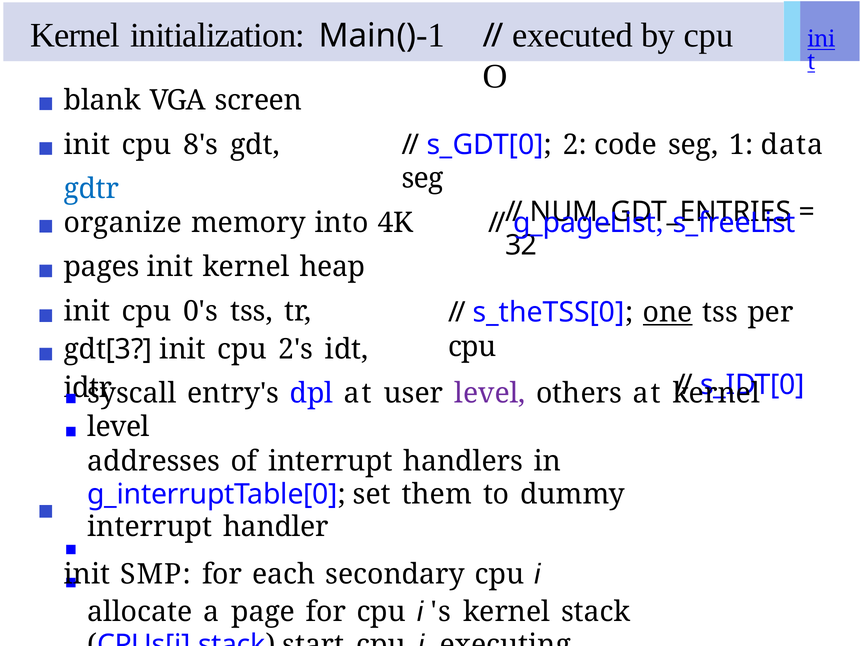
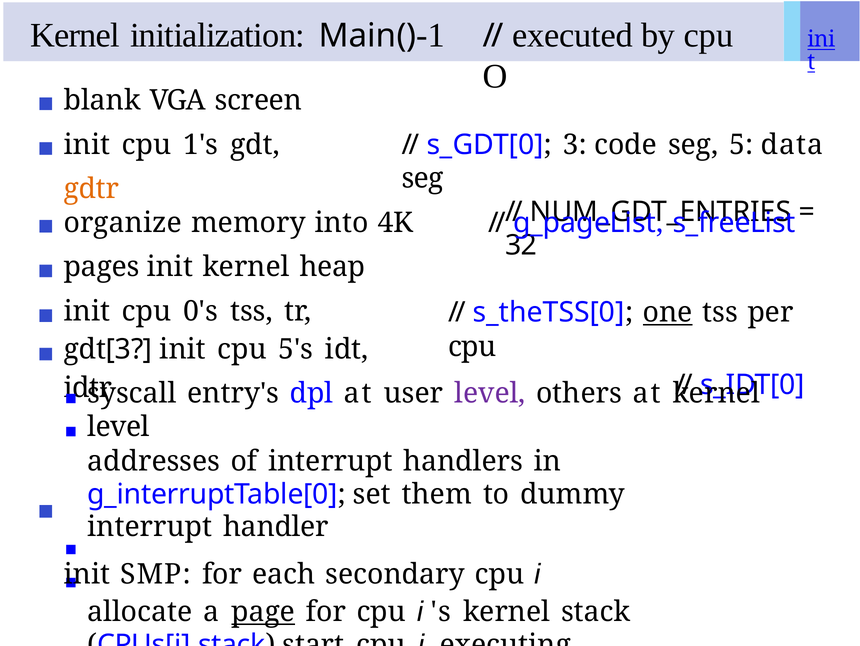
8's: 8's -> 1's (201, 145)
2: 2 -> 3 (575, 145)
1: 1 -> 5 (741, 145)
gdtr colour: blue -> orange (91, 189)
2's: 2's -> 5's (296, 349)
page underline: none -> present (263, 612)
